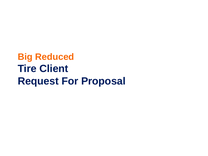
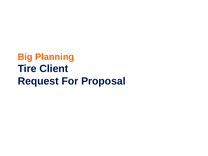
Reduced: Reduced -> Planning (55, 57)
